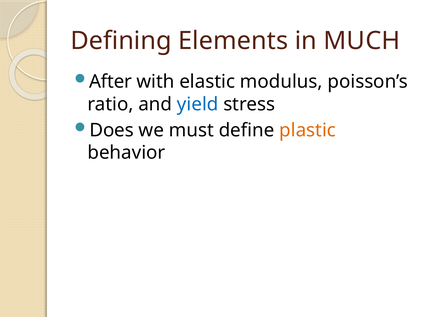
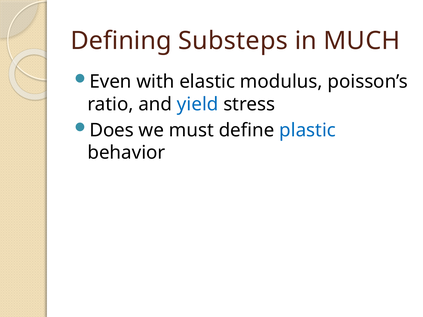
Elements: Elements -> Substeps (233, 41)
After: After -> Even (111, 82)
plastic colour: orange -> blue (308, 130)
